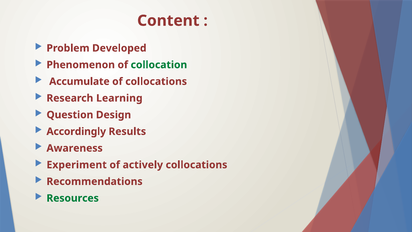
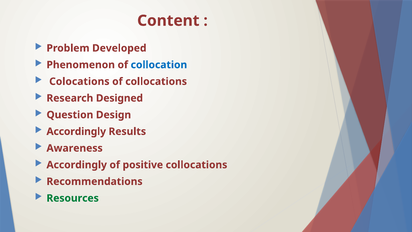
collocation colour: green -> blue (159, 65)
Accumulate: Accumulate -> Colocations (79, 81)
Learning: Learning -> Designed (119, 98)
Experiment: Experiment -> Accordingly (77, 165)
actively: actively -> positive (143, 165)
